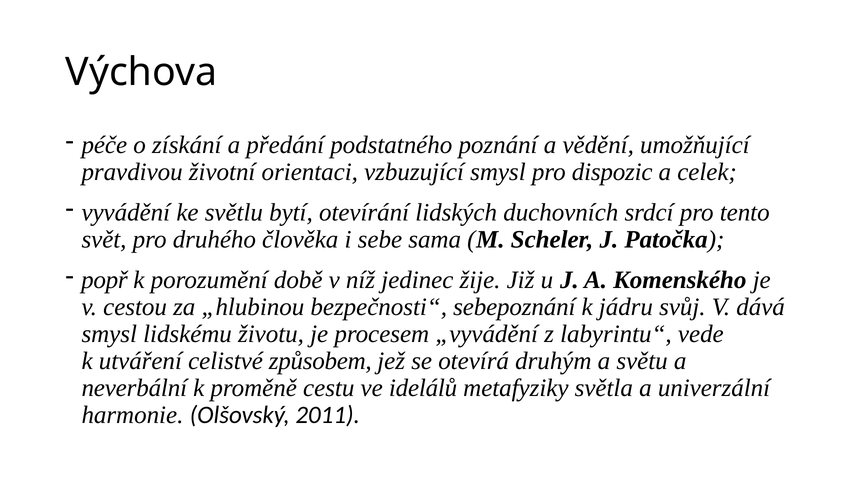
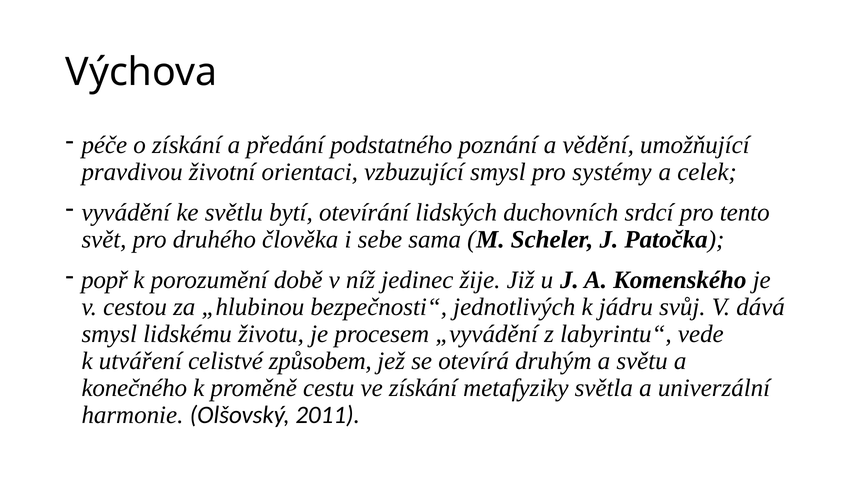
dispozic: dispozic -> systémy (612, 172)
sebepoznání: sebepoznání -> jednotlivých (514, 307)
neverbální: neverbální -> konečného (134, 388)
ve idelálů: idelálů -> získání (423, 388)
